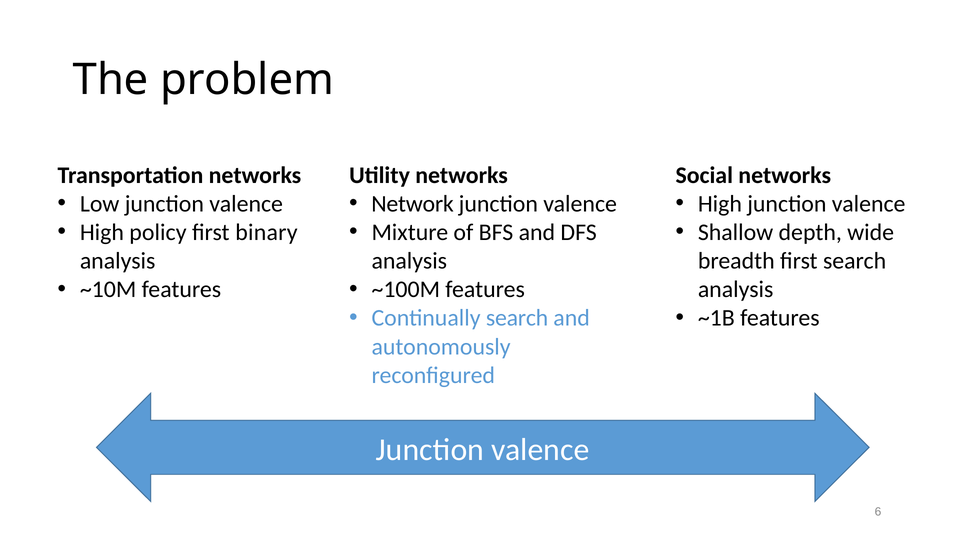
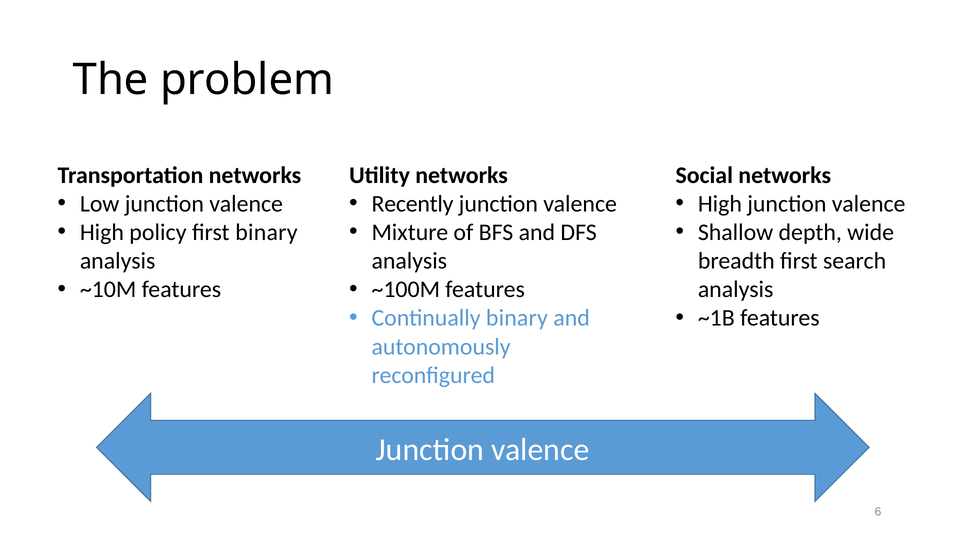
Network: Network -> Recently (413, 204)
Continually search: search -> binary (517, 318)
